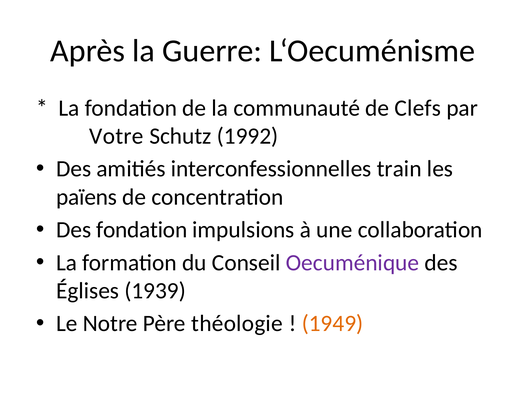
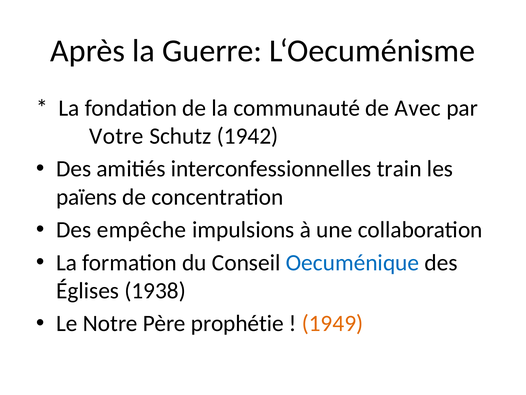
Clefs: Clefs -> Avec (418, 108)
1992: 1992 -> 1942 (248, 136)
Des fondation: fondation -> empêche (142, 230)
Oecuménique colour: purple -> blue (352, 262)
1939: 1939 -> 1938 (155, 290)
théologie: théologie -> prophétie (237, 323)
